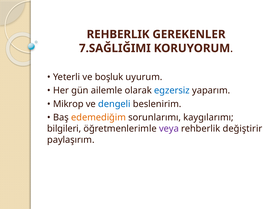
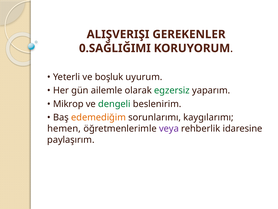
REHBERLIK: REHBERLIK -> ALIŞVERIŞI (118, 34)
7.SAĞLIĞIMI: 7.SAĞLIĞIMI -> 0.SAĞLIĞIMI (115, 48)
egzersiz colour: blue -> green (172, 90)
dengeli colour: blue -> green (114, 104)
bilgileri: bilgileri -> hemen (64, 128)
değiştirir: değiştirir -> idaresine (243, 128)
